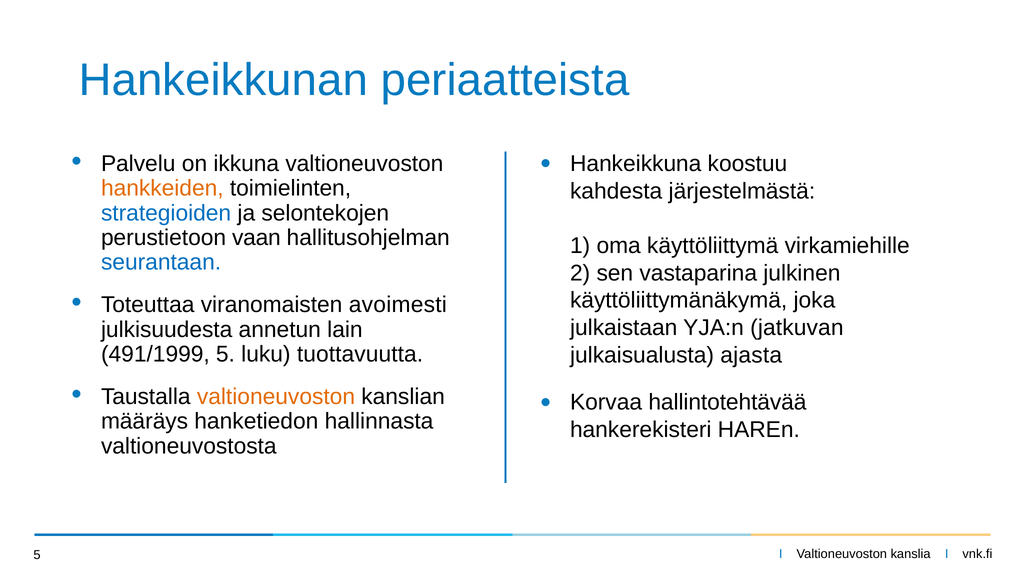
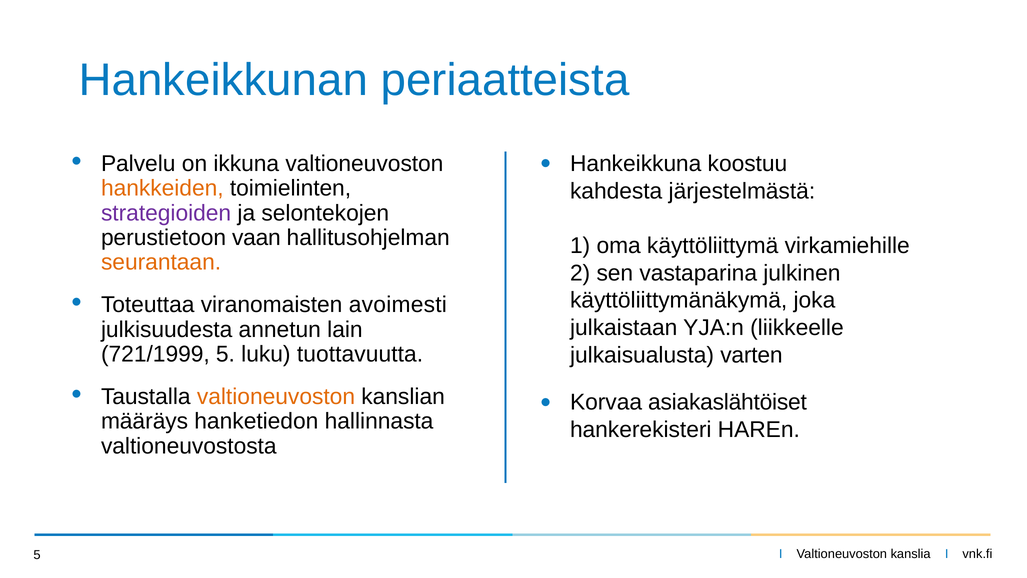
strategioiden colour: blue -> purple (166, 213)
seurantaan colour: blue -> orange (161, 262)
jatkuvan: jatkuvan -> liikkeelle (797, 328)
491/1999: 491/1999 -> 721/1999 (155, 354)
ajasta: ajasta -> varten (751, 355)
hallintotehtävää: hallintotehtävää -> asiakaslähtöiset (728, 402)
